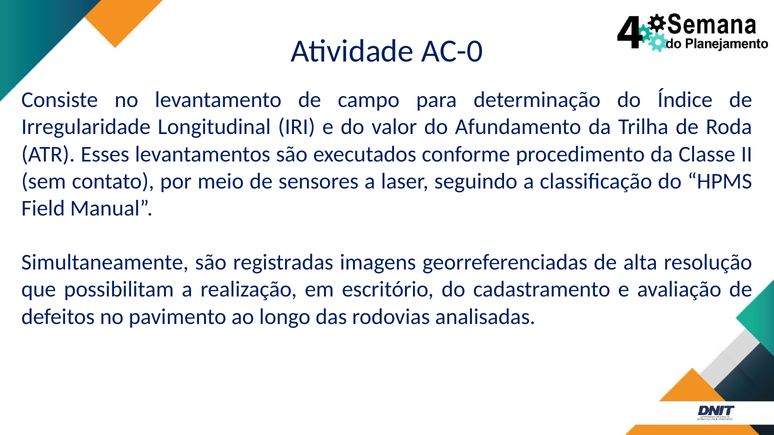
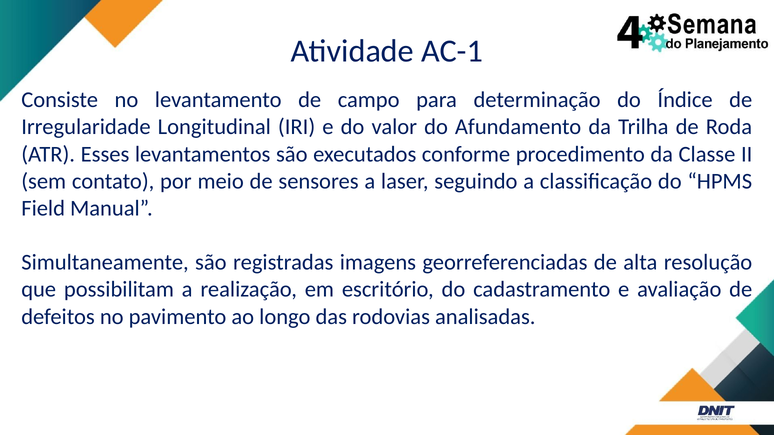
AC-0: AC-0 -> AC-1 (452, 51)
